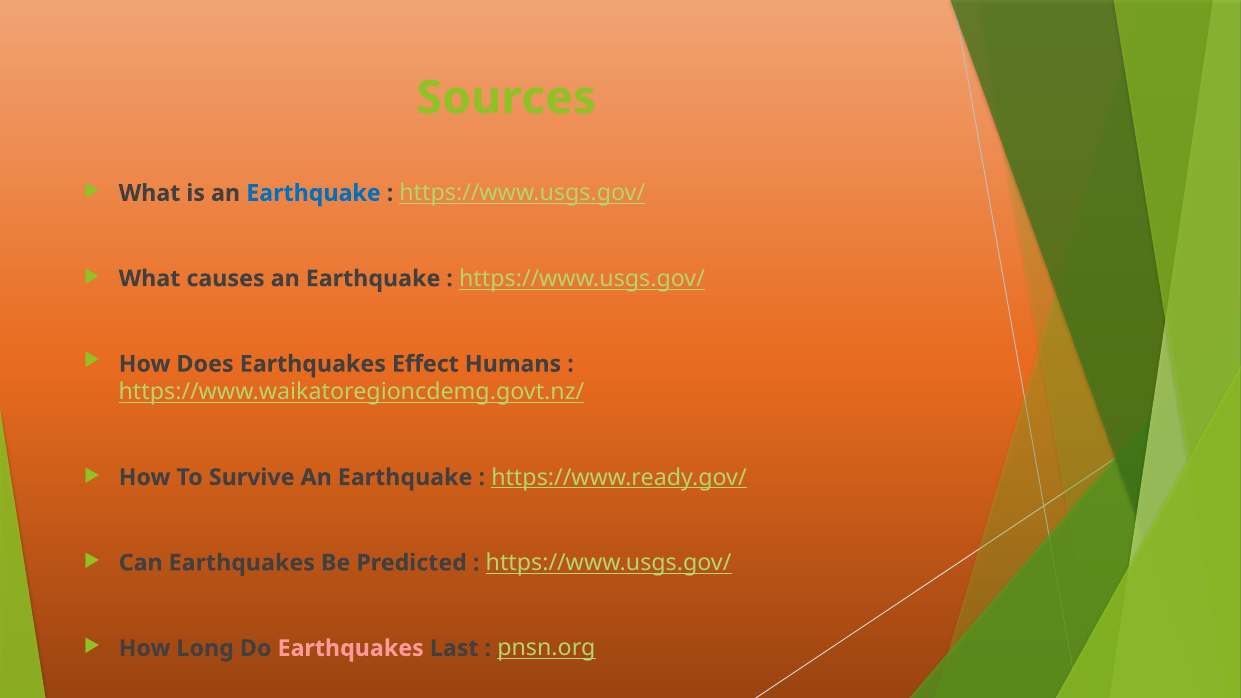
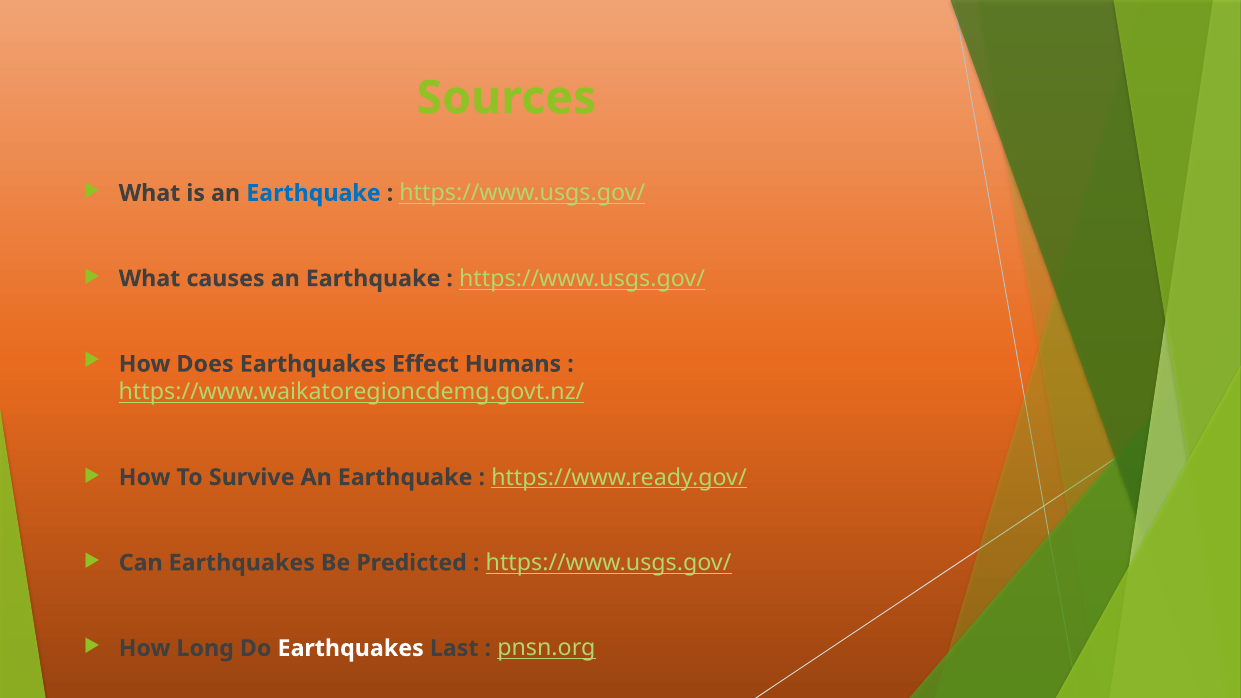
Earthquakes colour: pink -> white (351, 648)
